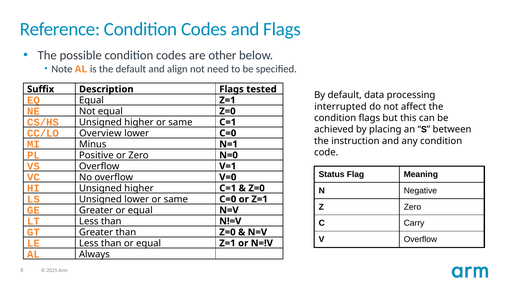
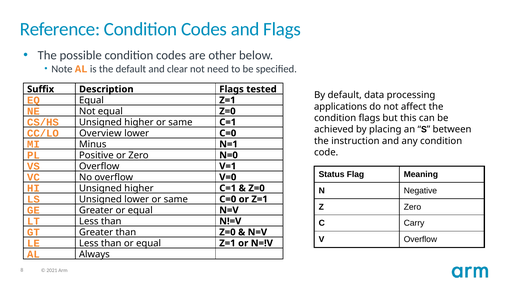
align: align -> clear (177, 69)
interrupted: interrupted -> applications (341, 106)
